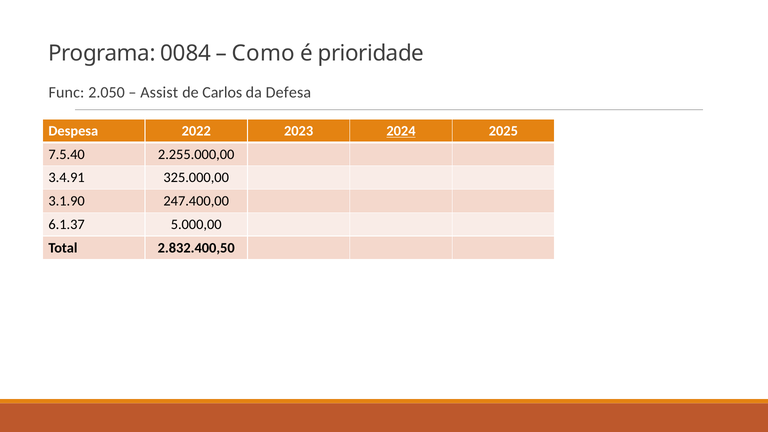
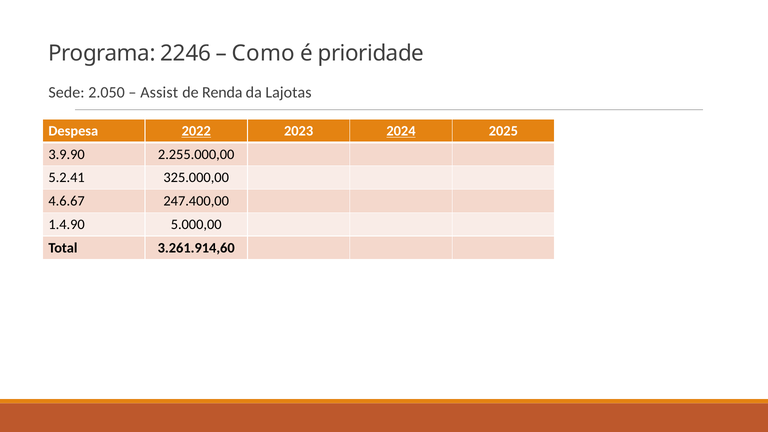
0084: 0084 -> 2246 (186, 53)
Func: Func -> Sede (67, 93)
Carlos: Carlos -> Renda (222, 93)
Defesa: Defesa -> Lajotas (288, 93)
2022 underline: none -> present (196, 131)
7.5.40: 7.5.40 -> 3.9.90 (67, 154)
3.4.91: 3.4.91 -> 5.2.41 (67, 178)
3.1.90: 3.1.90 -> 4.6.67 (67, 201)
6.1.37: 6.1.37 -> 1.4.90 (67, 224)
2.832.400,50: 2.832.400,50 -> 3.261.914,60 (196, 248)
